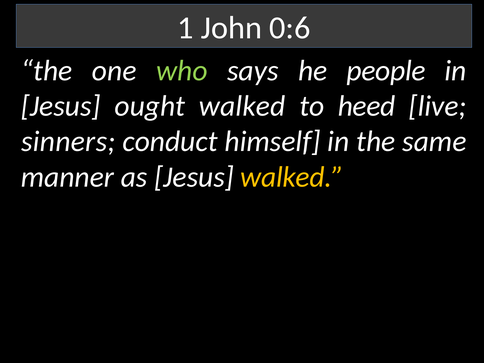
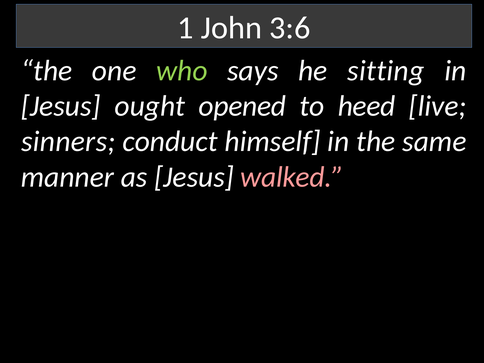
0:6: 0:6 -> 3:6 (290, 28)
people: people -> sitting (386, 71)
ought walked: walked -> opened (242, 106)
walked colour: yellow -> pink (292, 177)
